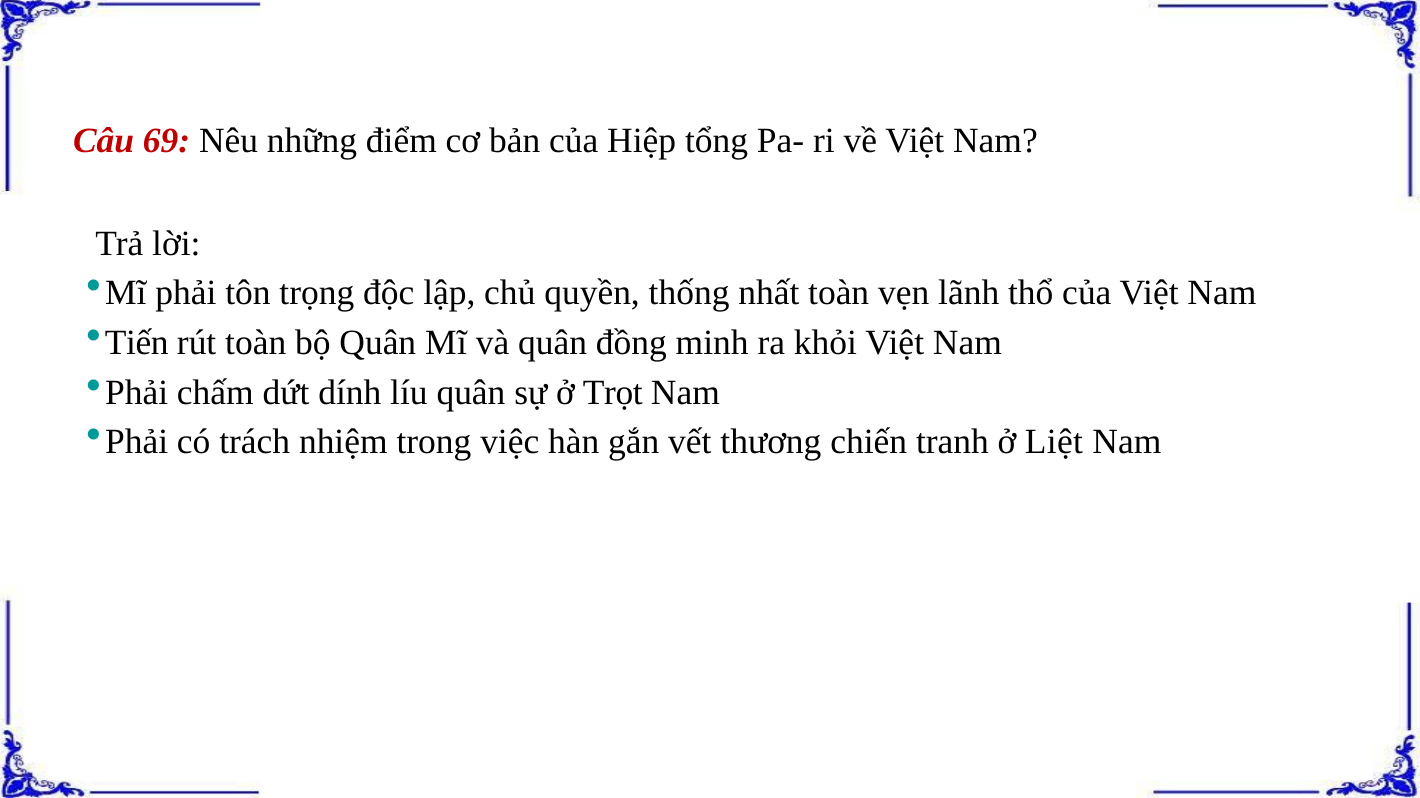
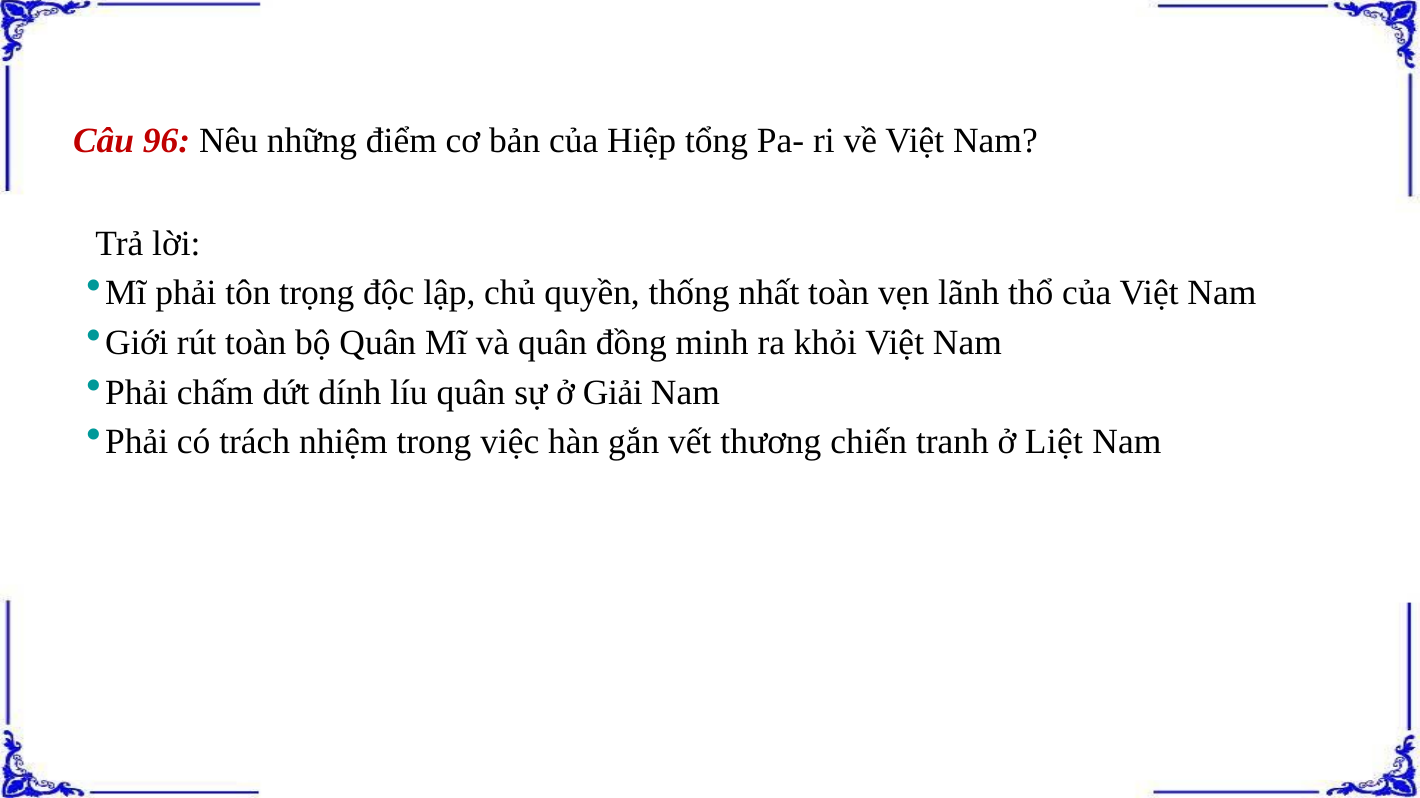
69: 69 -> 96 (167, 141)
Tiến: Tiến -> Giới (137, 343)
Trọt: Trọt -> Giải (613, 392)
